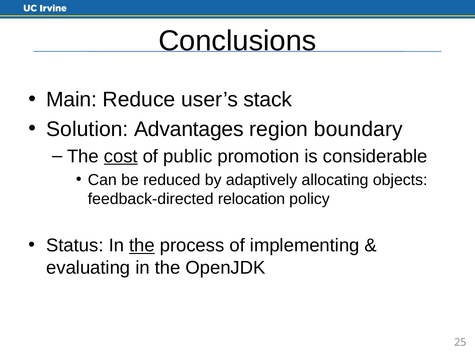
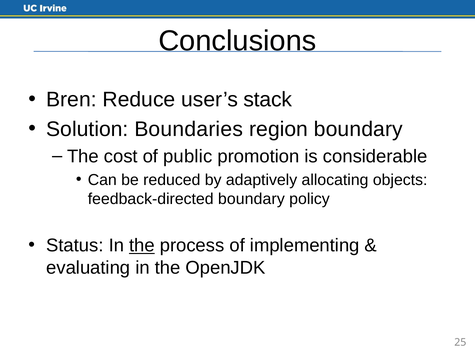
Main: Main -> Bren (71, 100)
Advantages: Advantages -> Boundaries (189, 129)
cost underline: present -> none (121, 156)
feedback-directed relocation: relocation -> boundary (251, 199)
